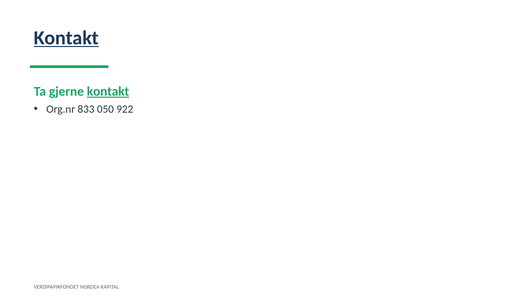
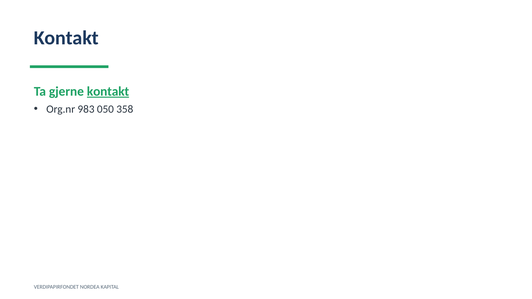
Kontakt underline: present -> none (66, 38)
833: 833 -> 983 (86, 109)
922: 922 -> 358 (125, 109)
